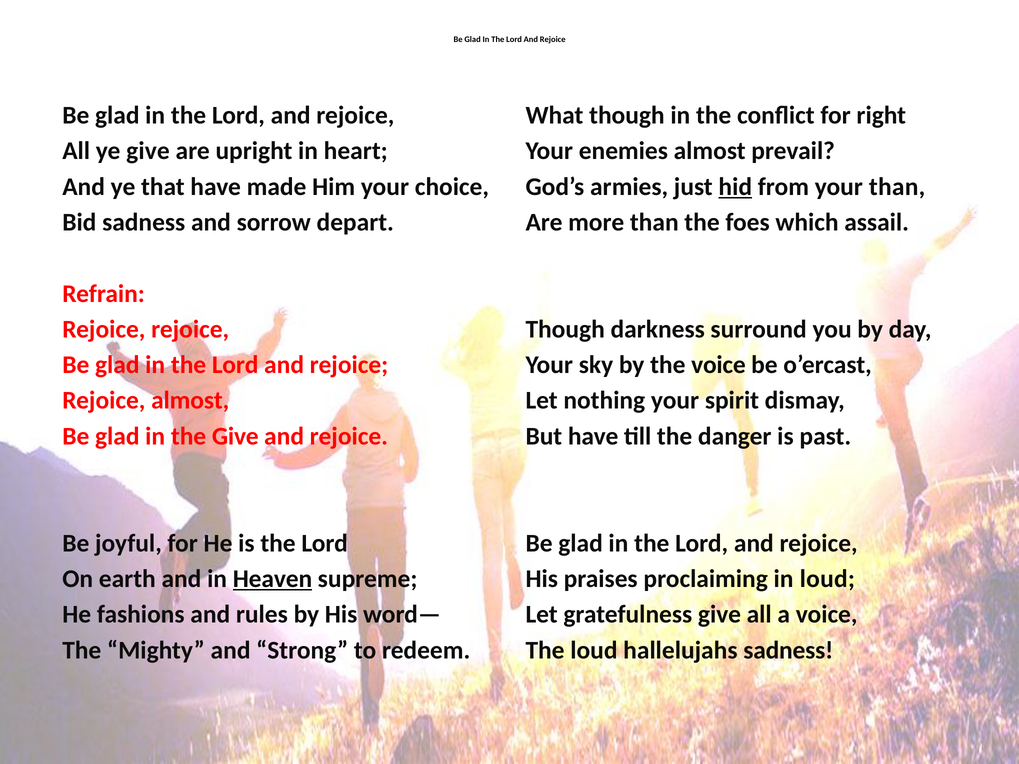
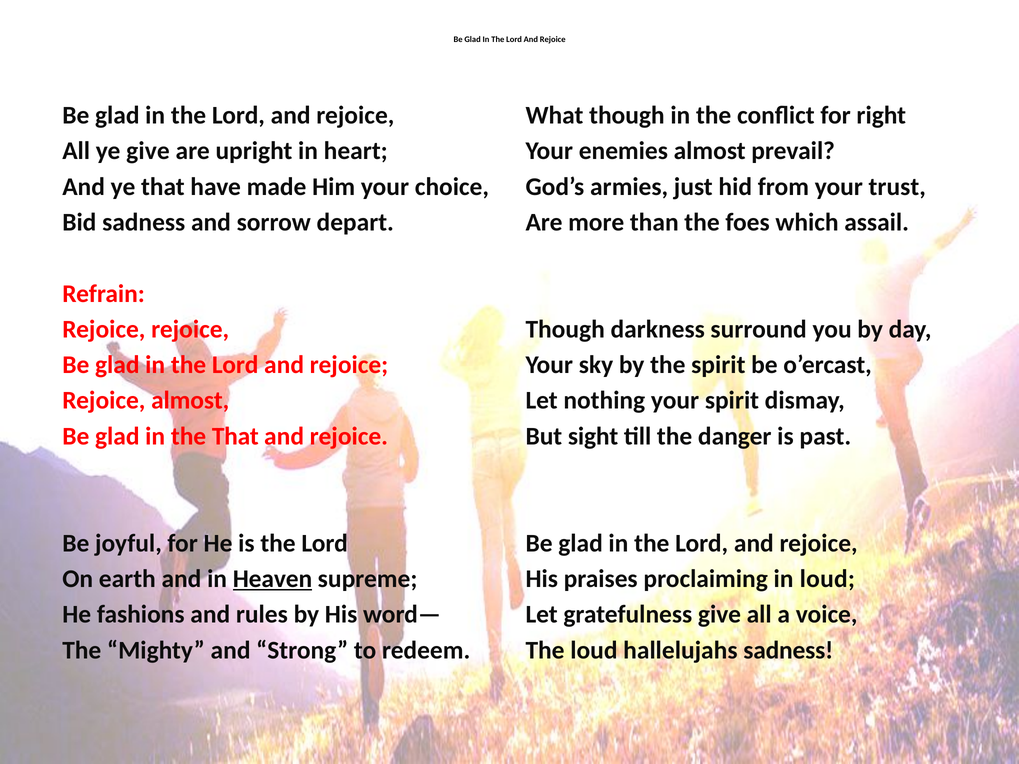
hid underline: present -> none (735, 187)
your than: than -> trust (897, 187)
the voice: voice -> spirit (718, 365)
the Give: Give -> That (235, 436)
But have: have -> sight (593, 436)
